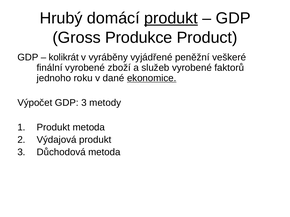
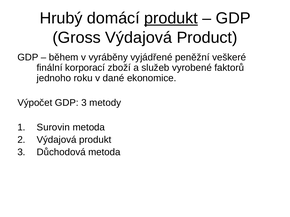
Gross Produkce: Produkce -> Výdajová (139, 38)
kolikrát: kolikrát -> během (64, 57)
finální vyrobené: vyrobené -> korporací (85, 68)
ekonomice underline: present -> none (152, 78)
Produkt: Produkt -> Surovin (53, 128)
